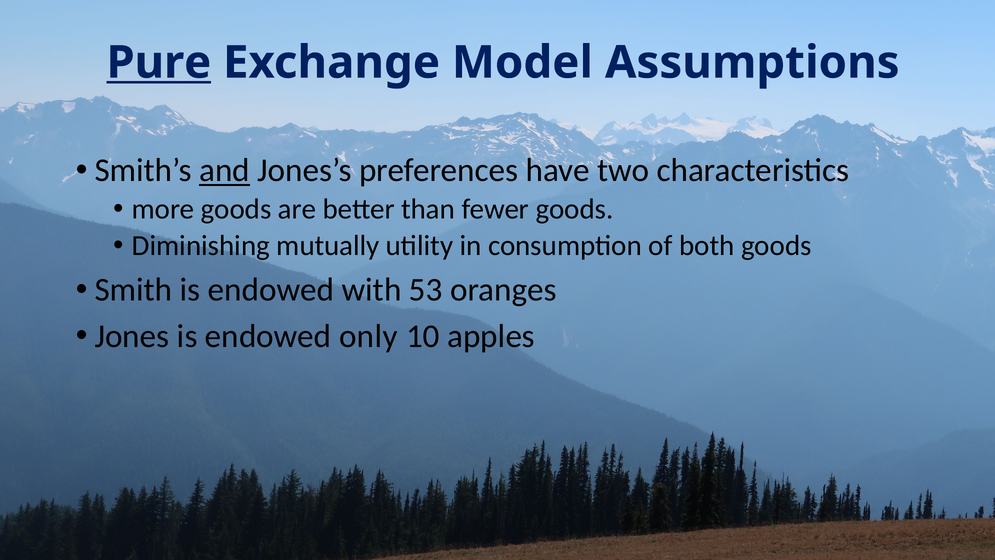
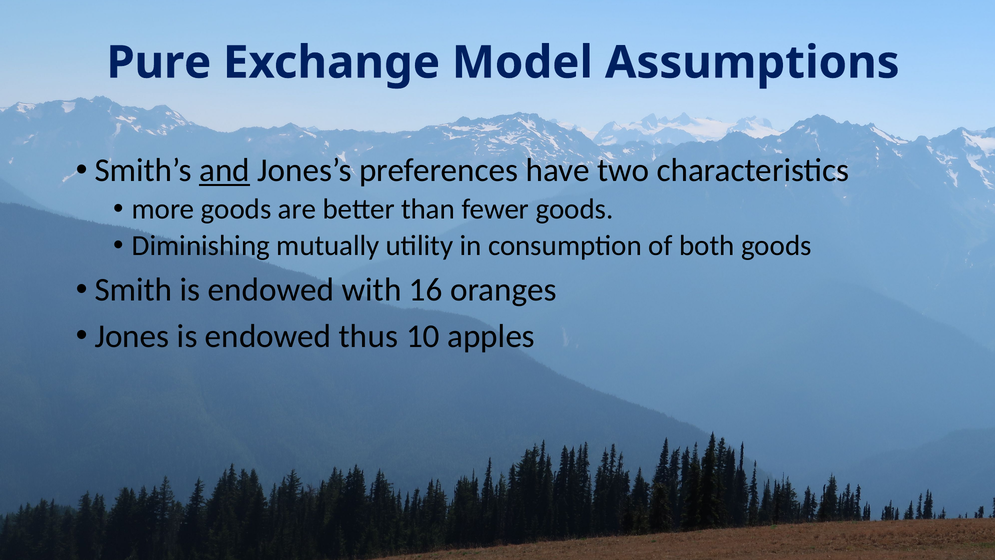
Pure underline: present -> none (159, 63)
53: 53 -> 16 (426, 290)
only: only -> thus (368, 336)
